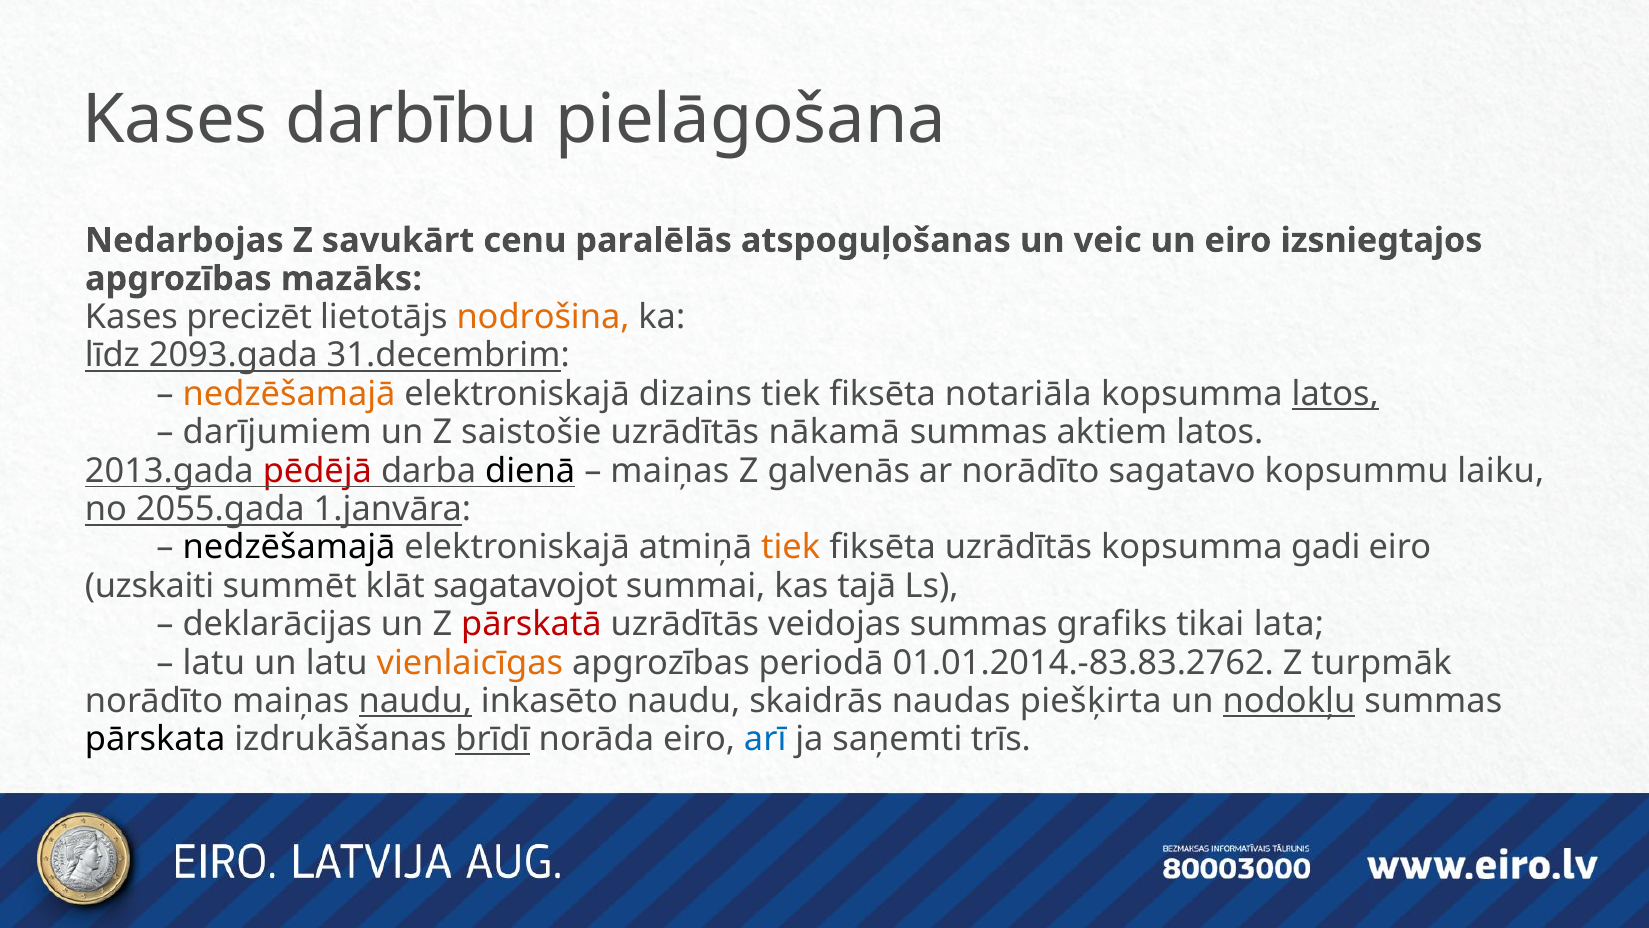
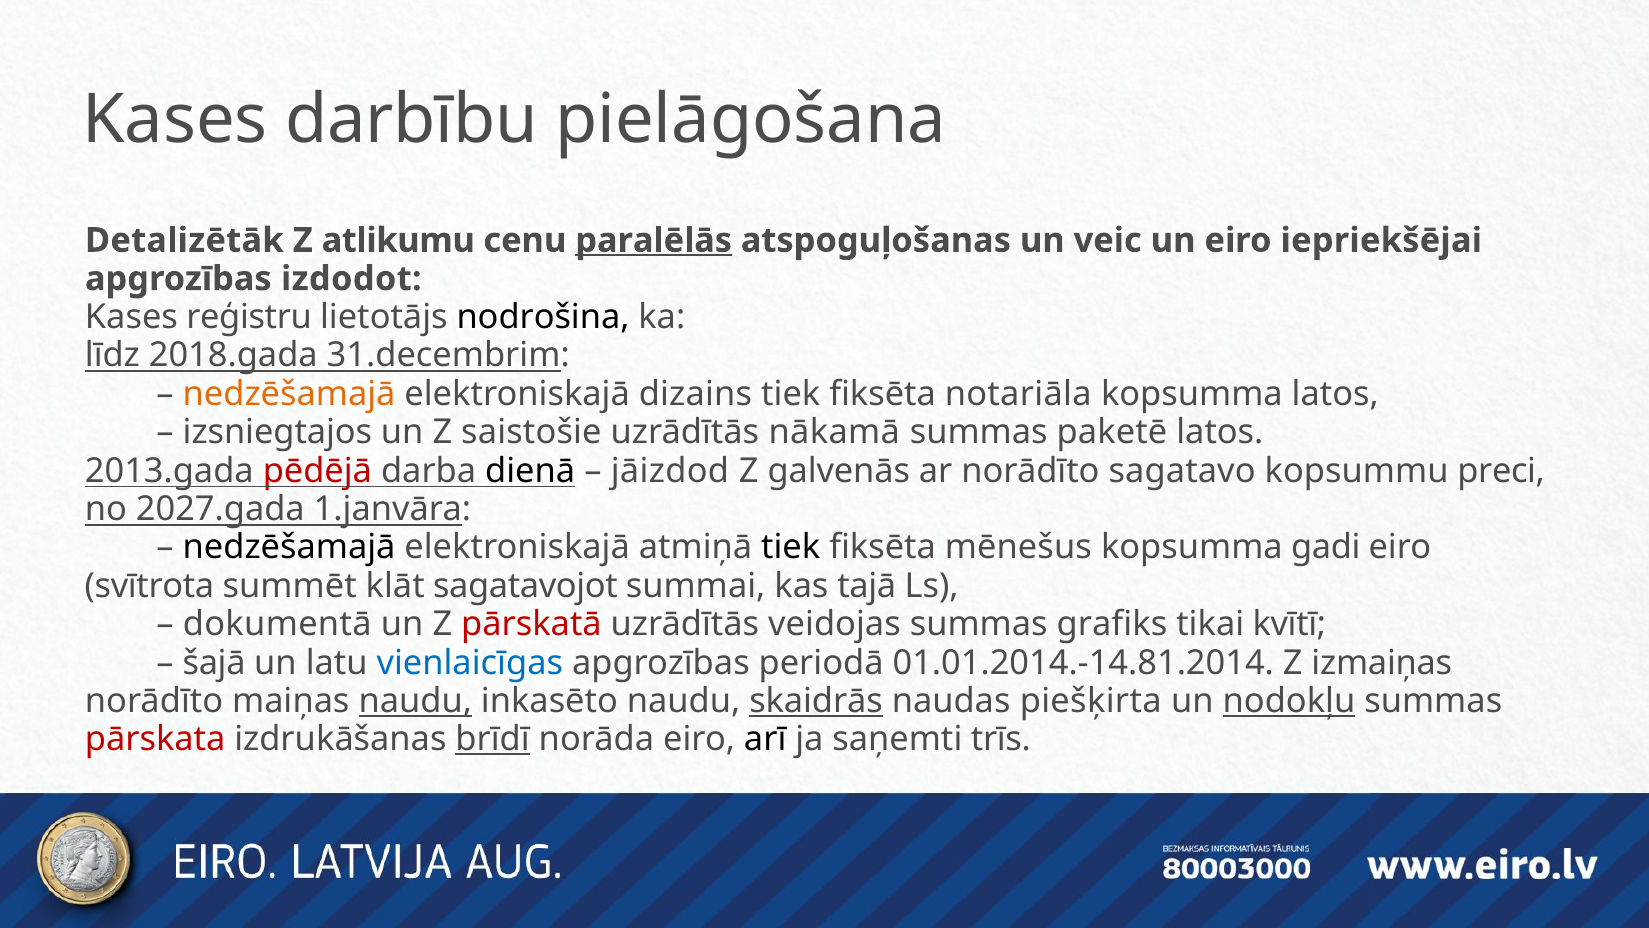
Nedarbojas: Nedarbojas -> Detalizētāk (184, 240)
savukārt: savukārt -> atlikumu (398, 240)
paralēlās underline: none -> present (654, 240)
izsniegtajos: izsniegtajos -> iepriekšējai (1381, 240)
mazāks: mazāks -> izdodot (351, 279)
precizēt: precizēt -> reģistru (249, 317)
nodrošina colour: orange -> black (543, 317)
2093.gada: 2093.gada -> 2018.gada (233, 355)
latos underline: present -> none (1335, 394)
darījumiem: darījumiem -> izsniegtajos (277, 432)
aktiem: aktiem -> paketē (1112, 432)
maiņas: maiņas -> jāizdod (670, 471)
laiku: laiku -> preci (1501, 471)
2055.gada: 2055.gada -> 2027.gada (220, 509)
tiek colour: orange -> black (791, 547)
fiksēta uzrādītās: uzrādītās -> mēnešus (1018, 547)
uzskaiti: uzskaiti -> svītrota (149, 586)
deklarācijas: deklarācijas -> dokumentā (277, 624)
lata: lata -> kvītī (1289, 624)
latu: latu -> šajā (214, 663)
vienlaicīgas colour: orange -> blue (470, 663)
01.01.2014.-83.83.2762: 01.01.2014.-83.83.2762 -> 01.01.2014.-14.81.2014 (1083, 663)
turpmāk: turpmāk -> izmaiņas (1382, 663)
skaidrās underline: none -> present (816, 701)
pārskata colour: black -> red (155, 739)
arī colour: blue -> black (765, 739)
